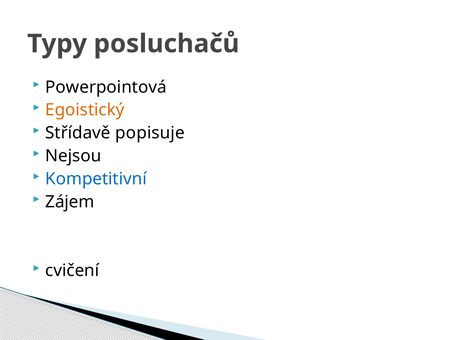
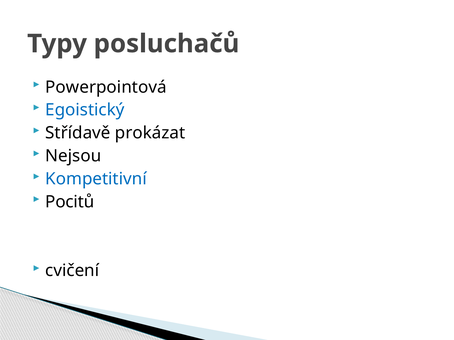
Egoistický colour: orange -> blue (85, 110)
popisuje: popisuje -> prokázat (150, 133)
Zájem: Zájem -> Pocitů (70, 202)
